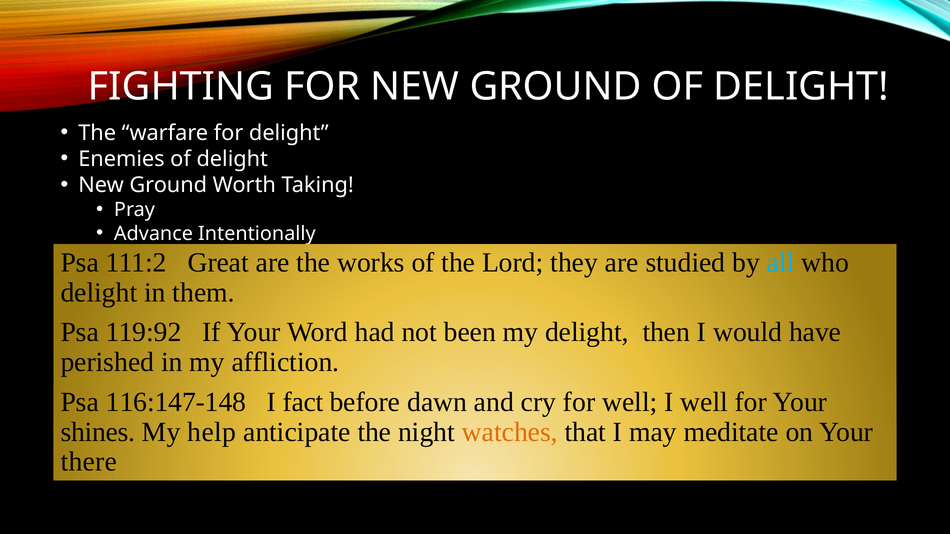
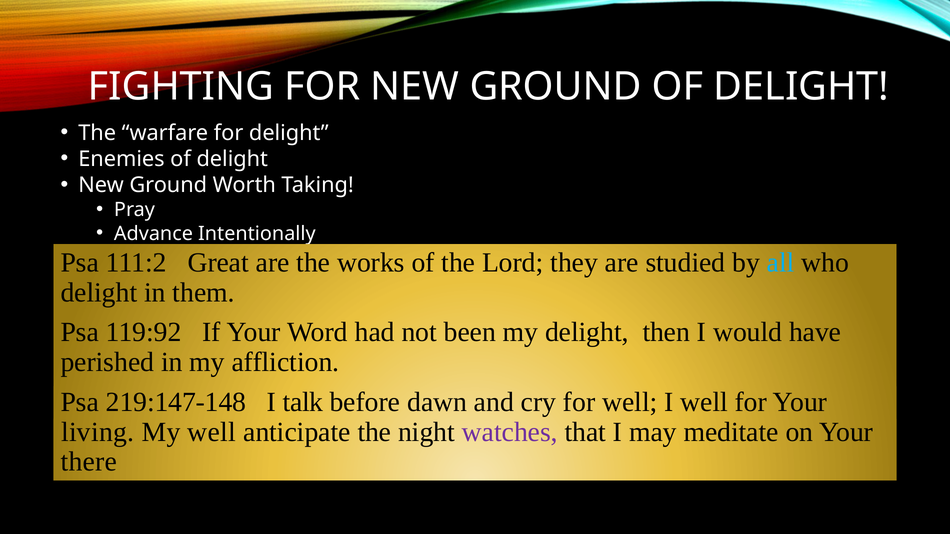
116:147-148: 116:147-148 -> 219:147-148 (176, 402)
fact: fact -> talk (303, 402)
shines: shines -> living (98, 432)
My help: help -> well (212, 432)
watches colour: orange -> purple (510, 432)
